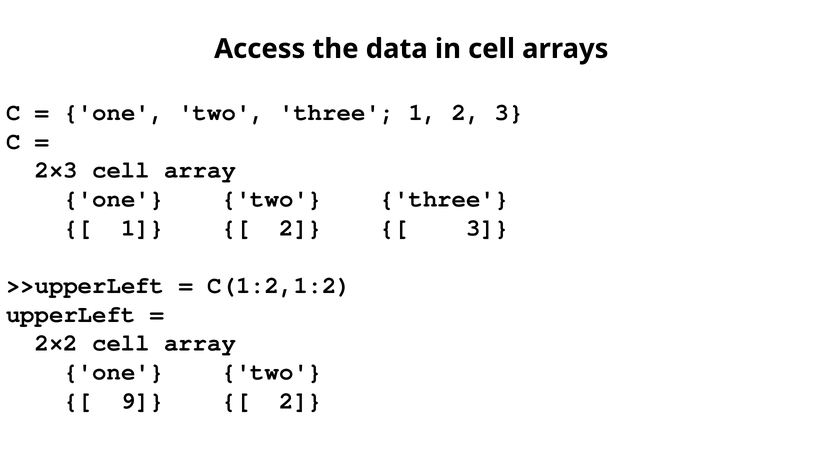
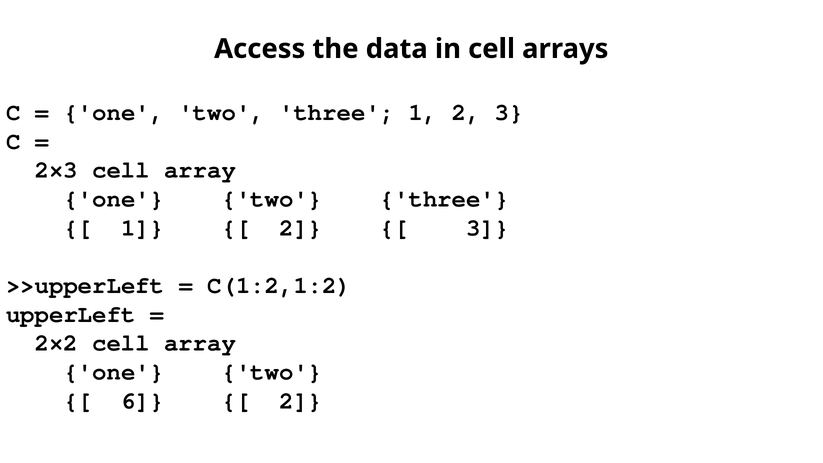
9: 9 -> 6 (143, 401)
